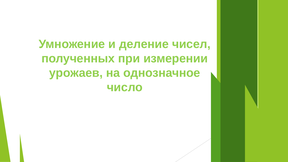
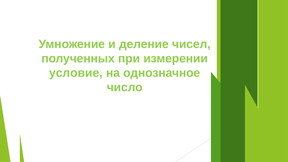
урожаев: урожаев -> условие (76, 73)
